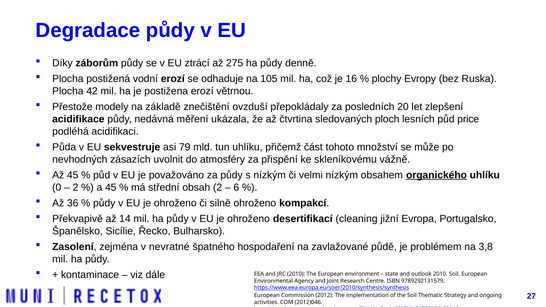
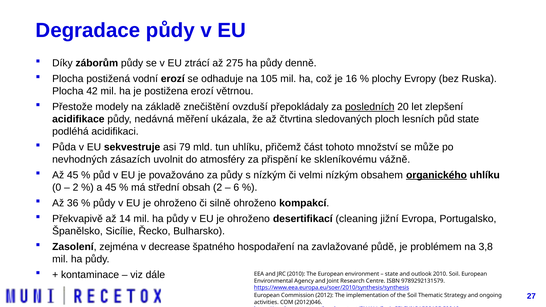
posledních underline: none -> present (370, 107)
půd price: price -> state (468, 119)
nevratné: nevratné -> decrease (169, 247)
